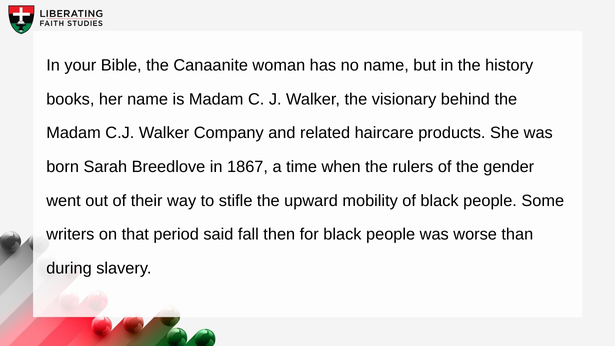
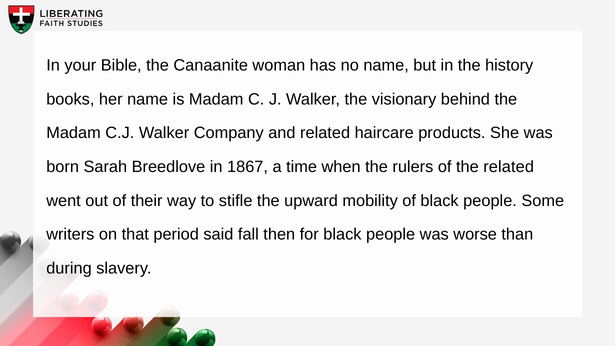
the gender: gender -> related (509, 167)
